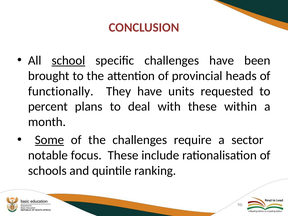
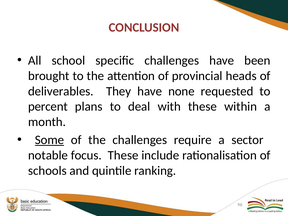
school underline: present -> none (68, 60)
functionally: functionally -> deliverables (61, 91)
units: units -> none (181, 91)
